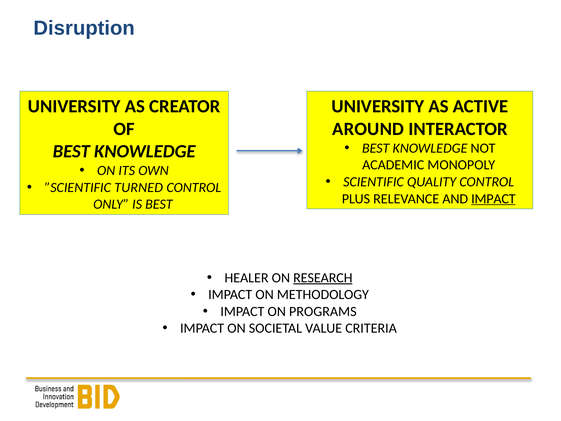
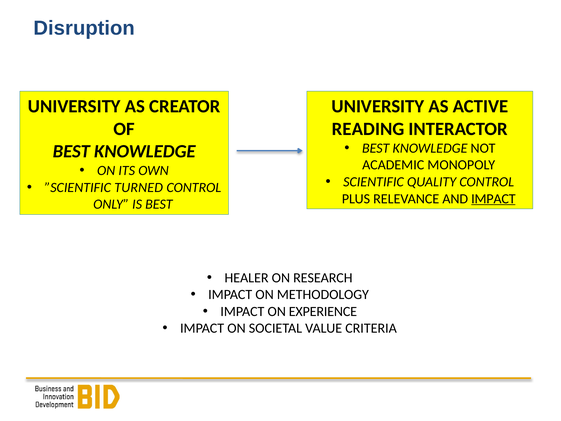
AROUND: AROUND -> READING (368, 129)
RESEARCH underline: present -> none (323, 278)
PROGRAMS: PROGRAMS -> EXPERIENCE (323, 311)
